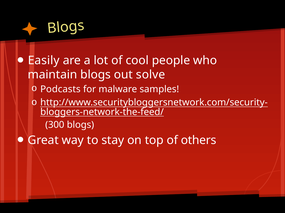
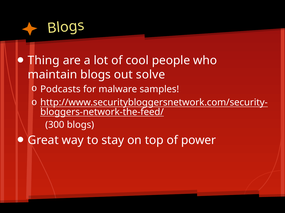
Easily: Easily -> Thing (44, 61)
others: others -> power (199, 141)
